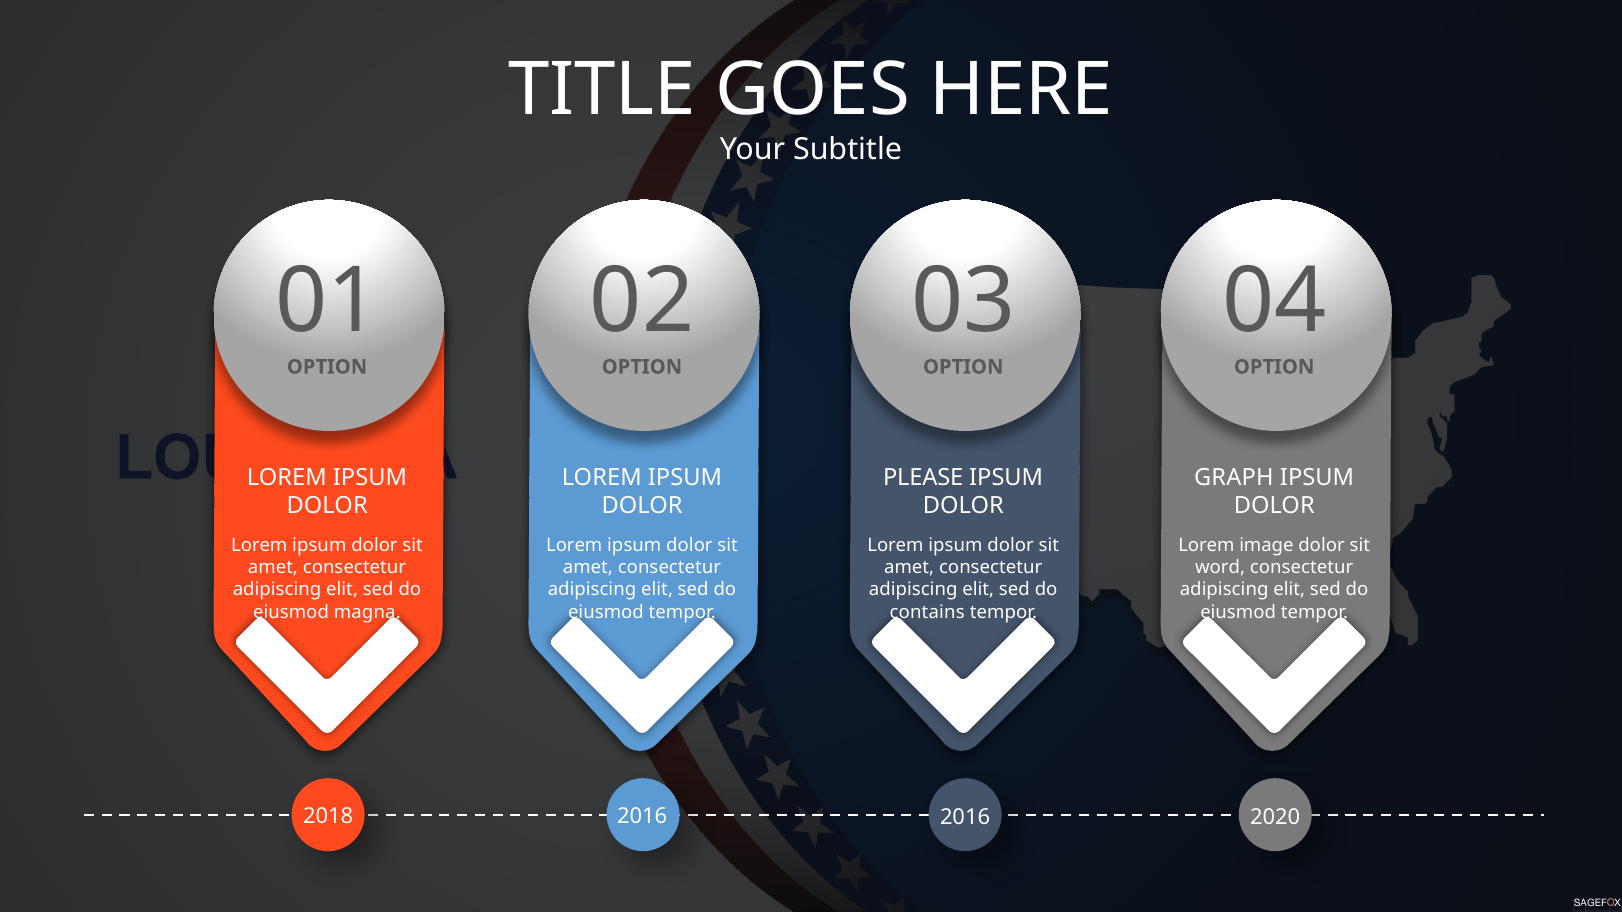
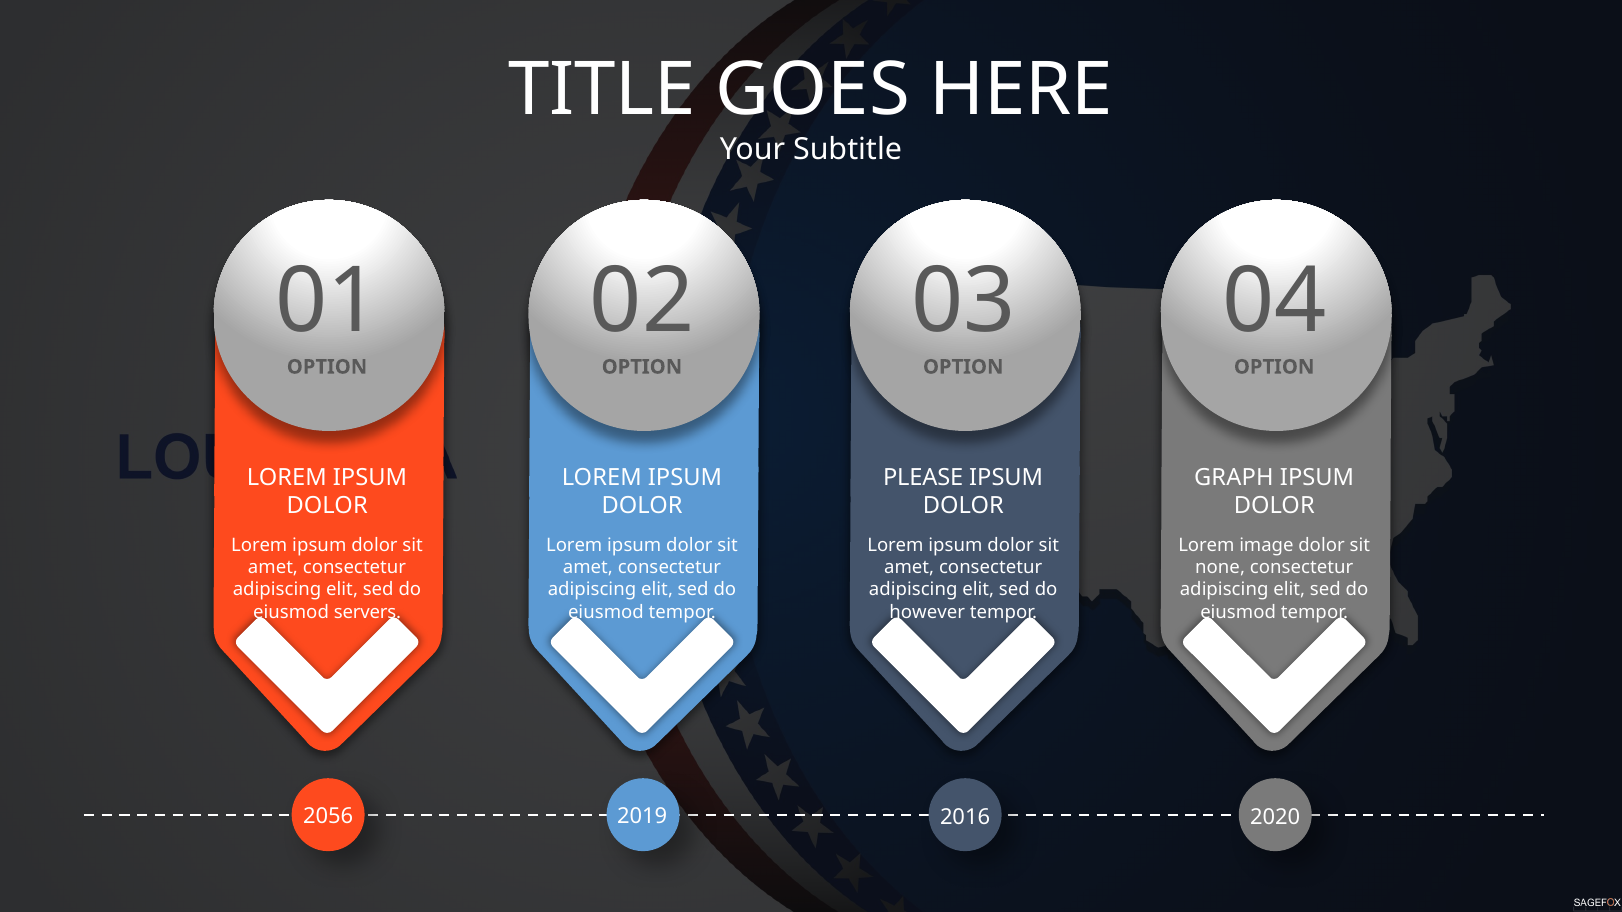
word: word -> none (1220, 568)
magna: magna -> servers (367, 612)
contains: contains -> however (927, 612)
2018: 2018 -> 2056 (328, 816)
2016: 2016 -> 2019 (642, 816)
